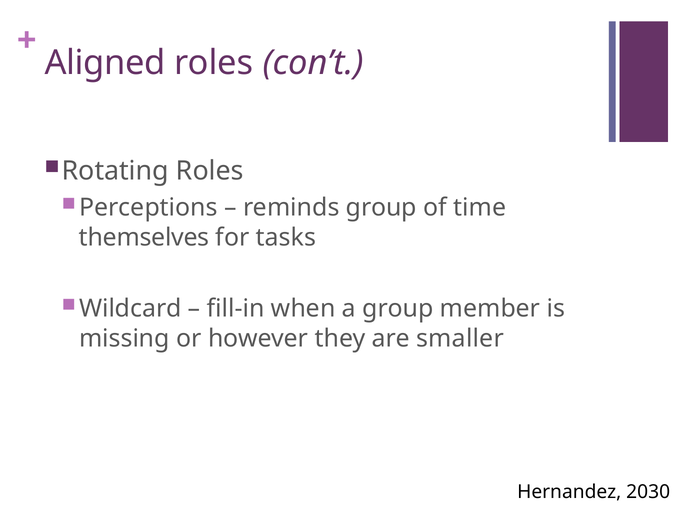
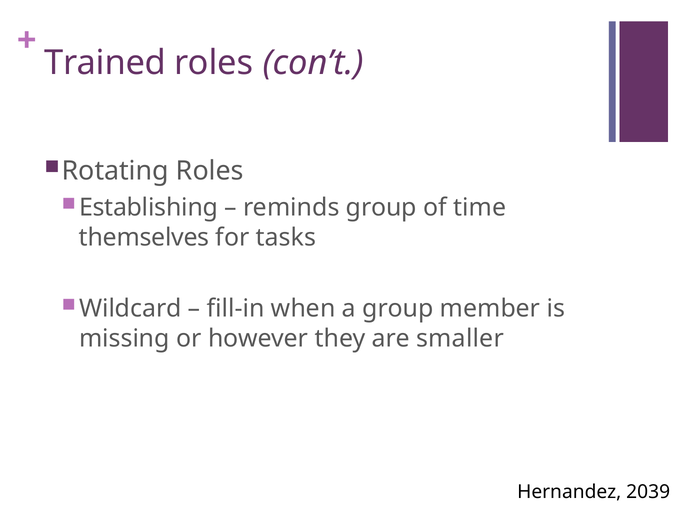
Aligned: Aligned -> Trained (105, 63)
Perceptions: Perceptions -> Establishing (149, 208)
2030: 2030 -> 2039 (648, 493)
